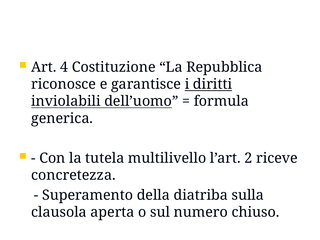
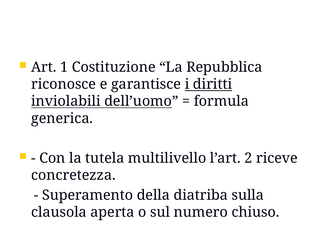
4: 4 -> 1 (64, 67)
